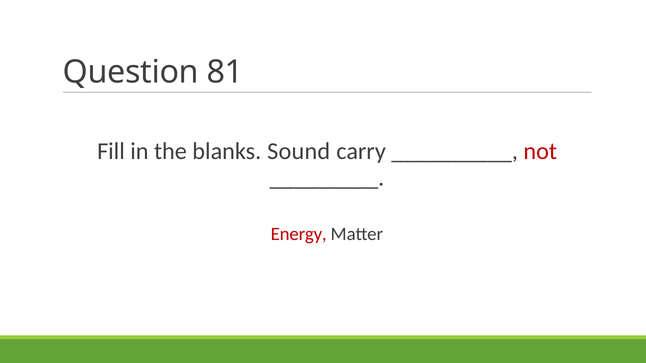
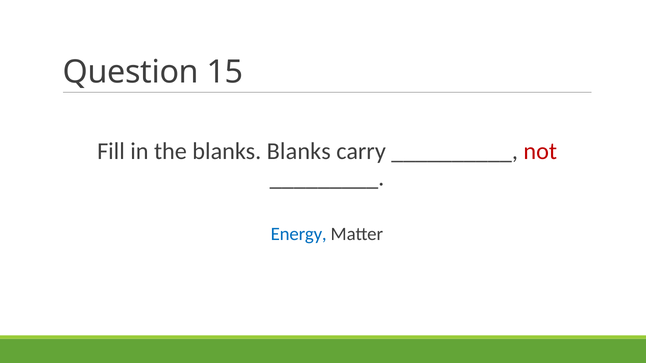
81: 81 -> 15 (225, 72)
blanks Sound: Sound -> Blanks (299, 152)
Energy colour: red -> blue (299, 235)
